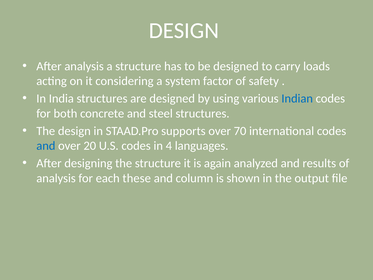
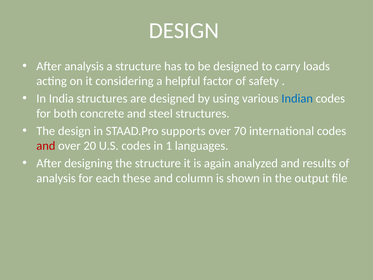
system: system -> helpful (183, 81)
and colour: blue -> red (46, 146)
4: 4 -> 1 (169, 146)
